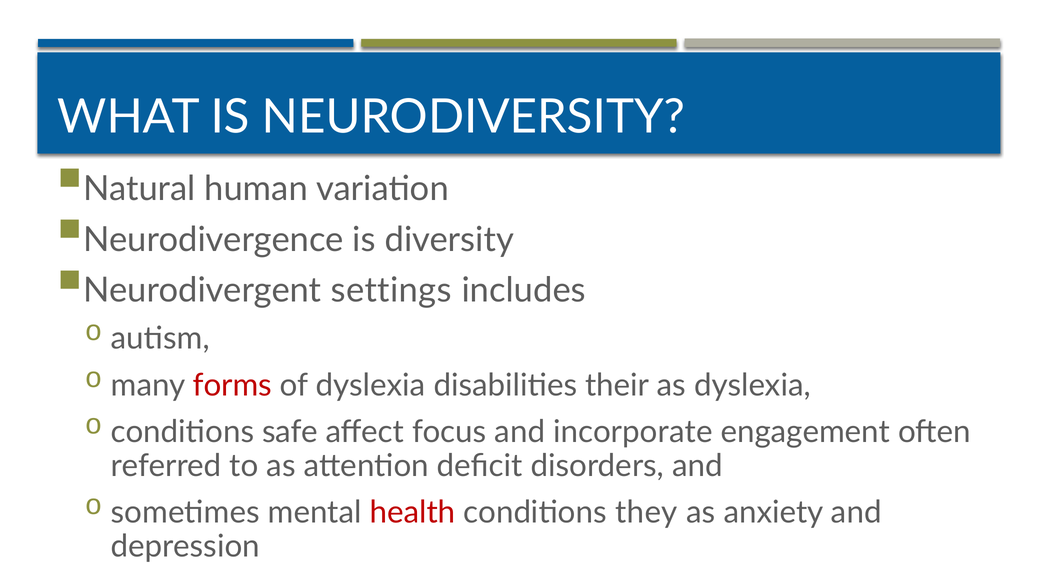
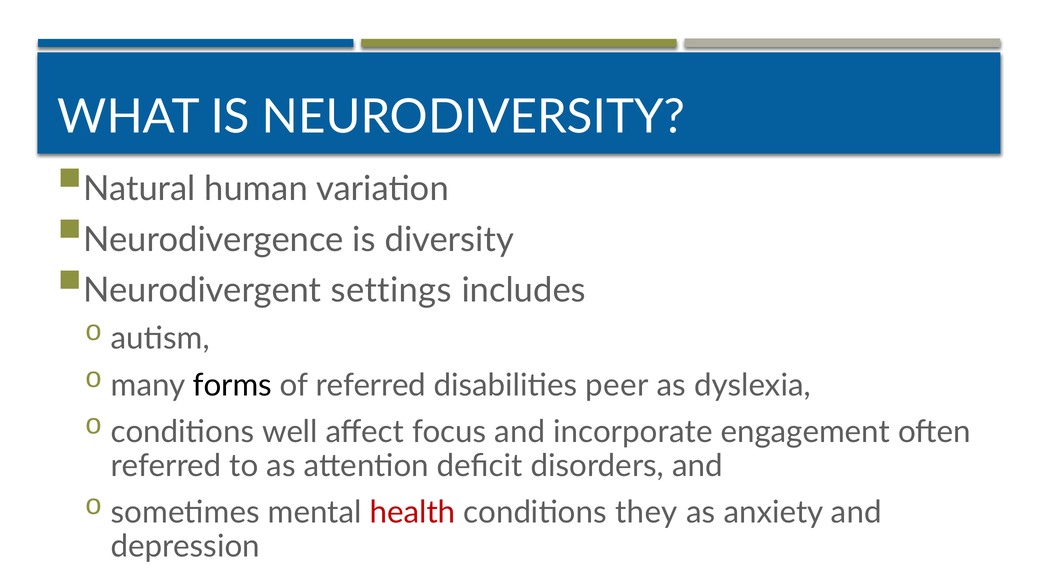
forms colour: red -> black (232, 385)
of dyslexia: dyslexia -> referred (371, 385)
their: their -> peer (617, 385)
safe: safe -> well (290, 432)
